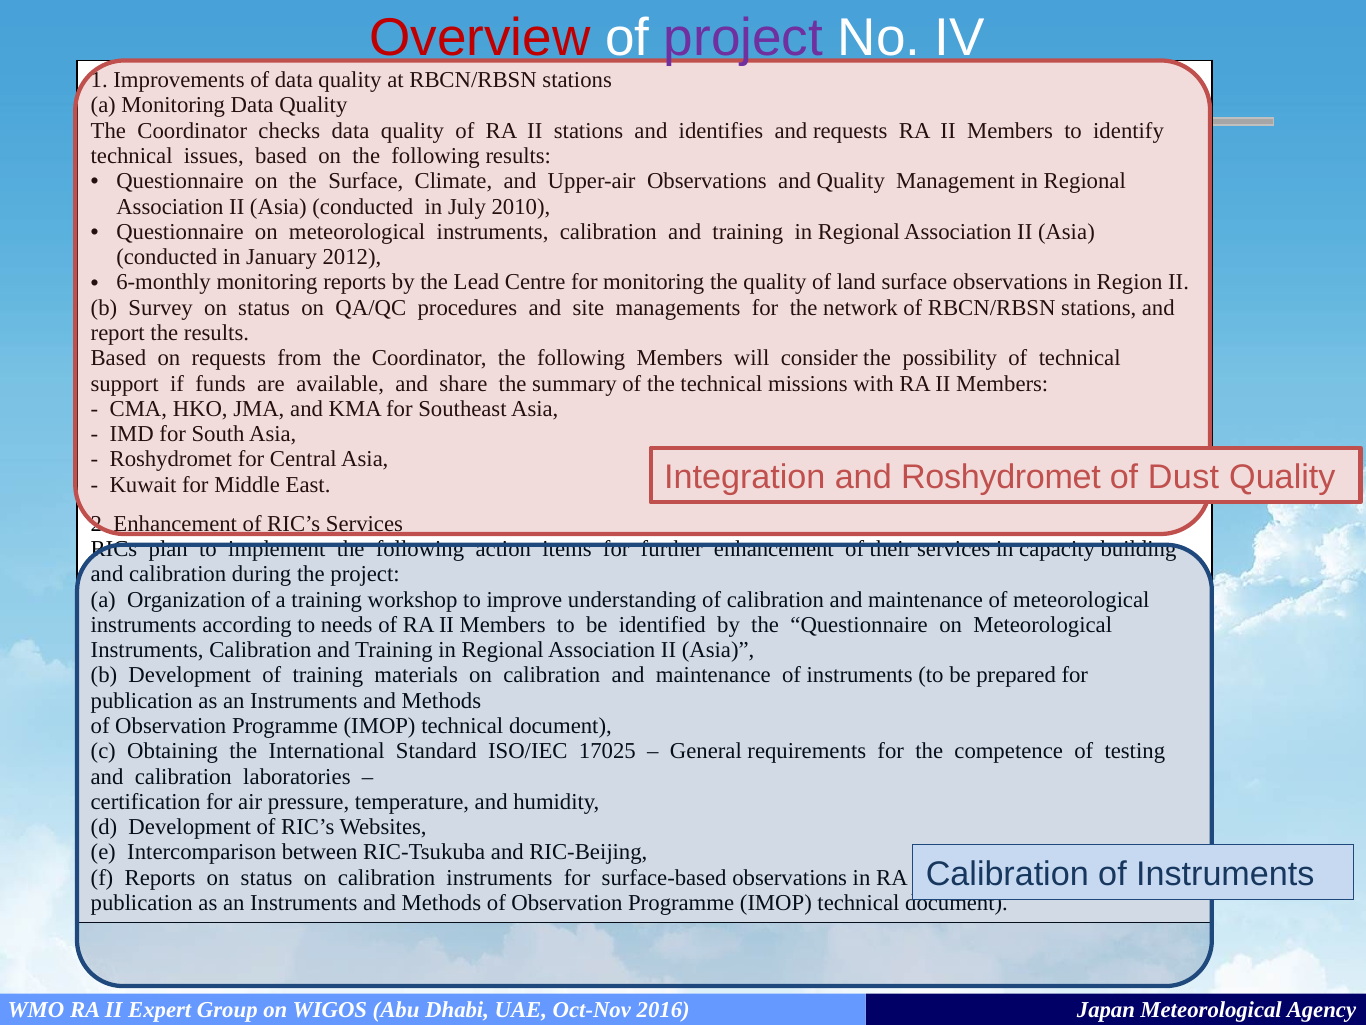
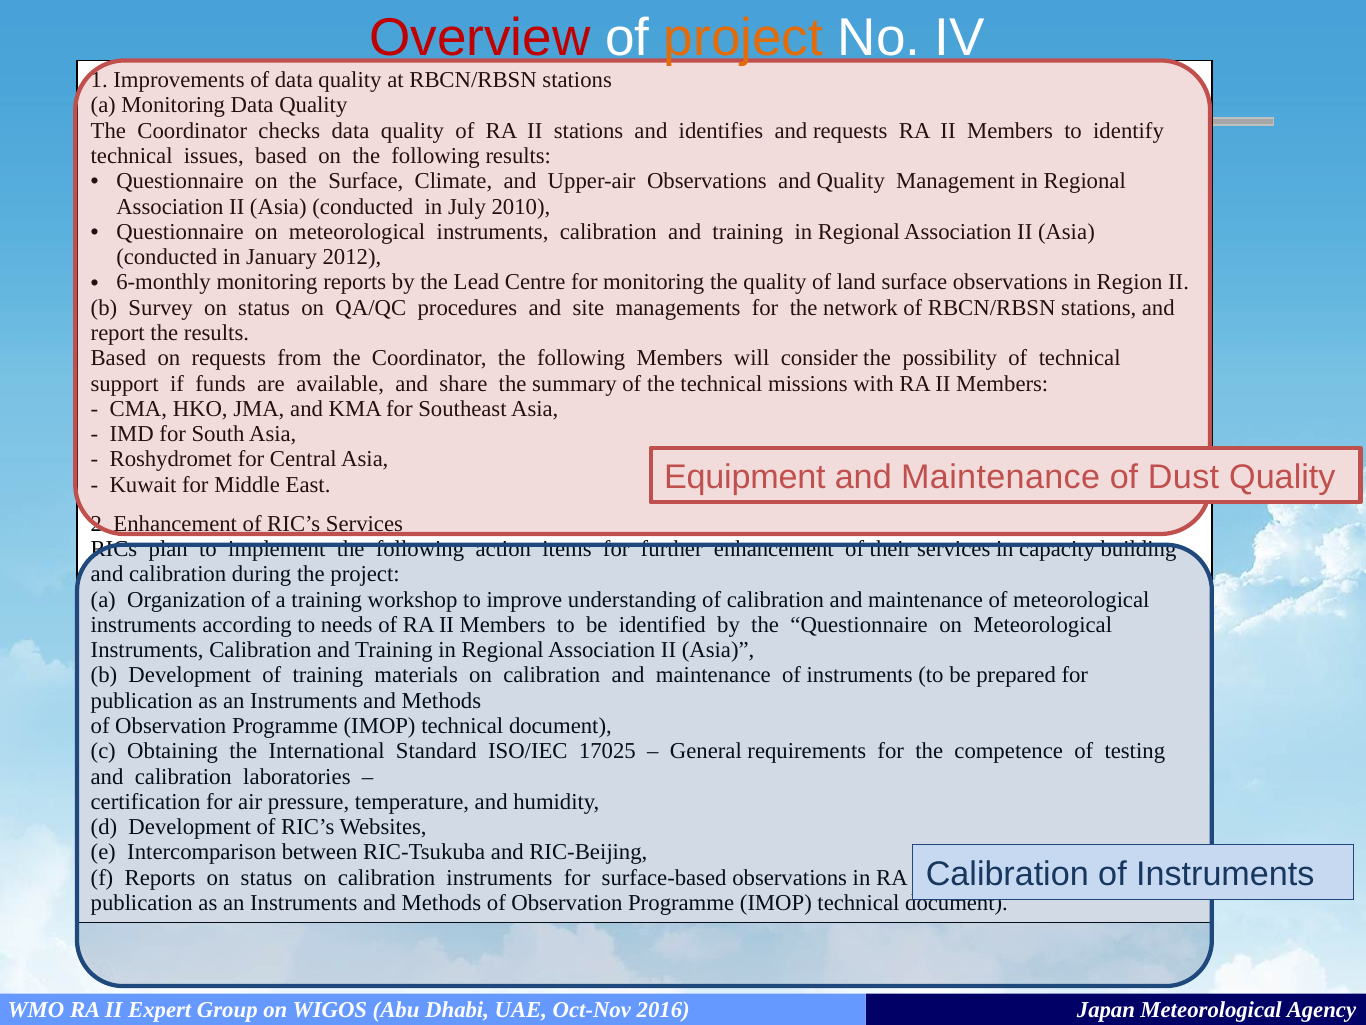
project colour: purple -> orange (743, 38)
Integration: Integration -> Equipment (745, 477)
Roshydromet: Roshydromet -> Maintenance (1001, 477)
